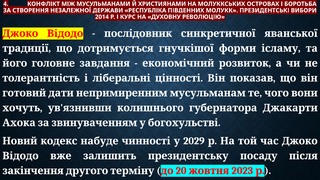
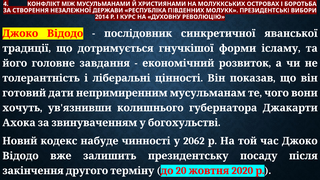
2029: 2029 -> 2062 (194, 141)
2023: 2023 -> 2020 (242, 171)
